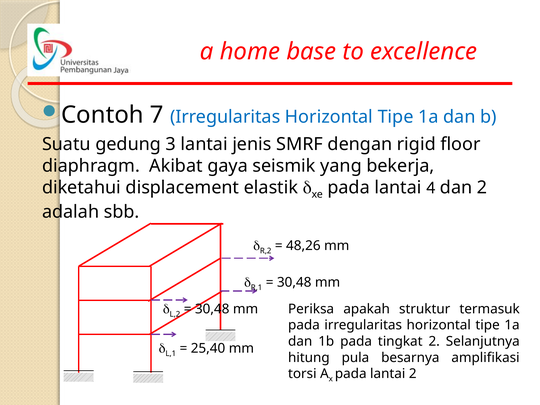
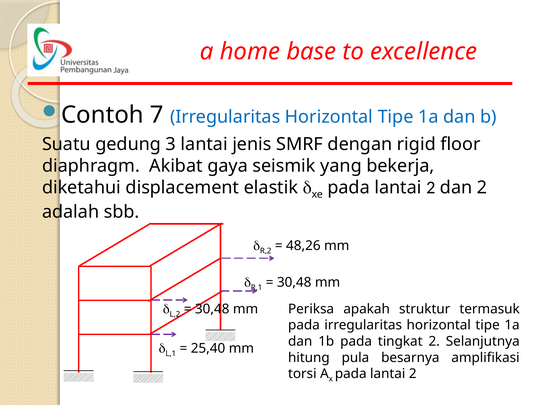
4: 4 -> 2 (431, 187)
